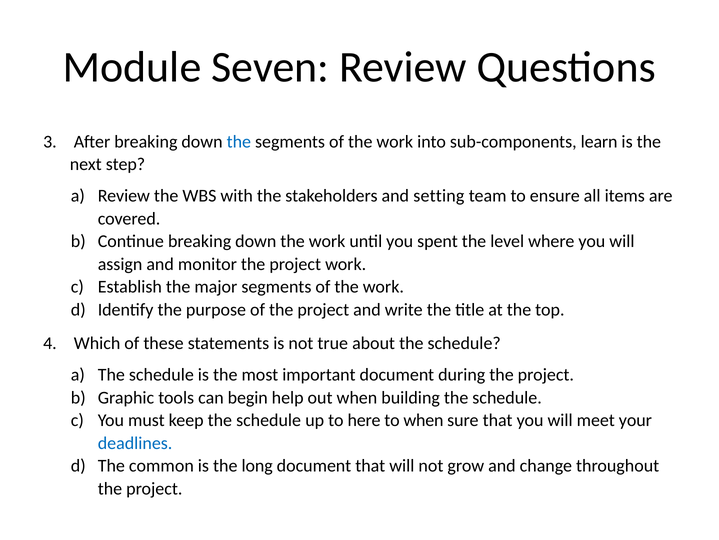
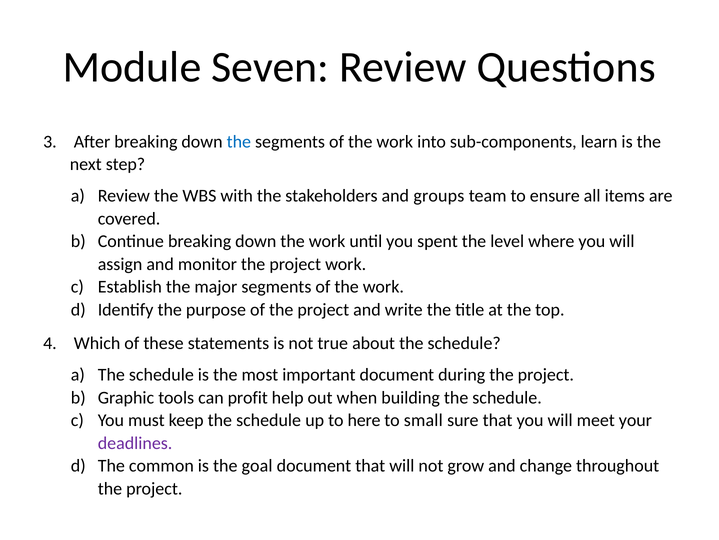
setting: setting -> groups (439, 196)
begin: begin -> profit (248, 397)
to when: when -> small (423, 420)
deadlines colour: blue -> purple (135, 443)
long: long -> goal (257, 465)
